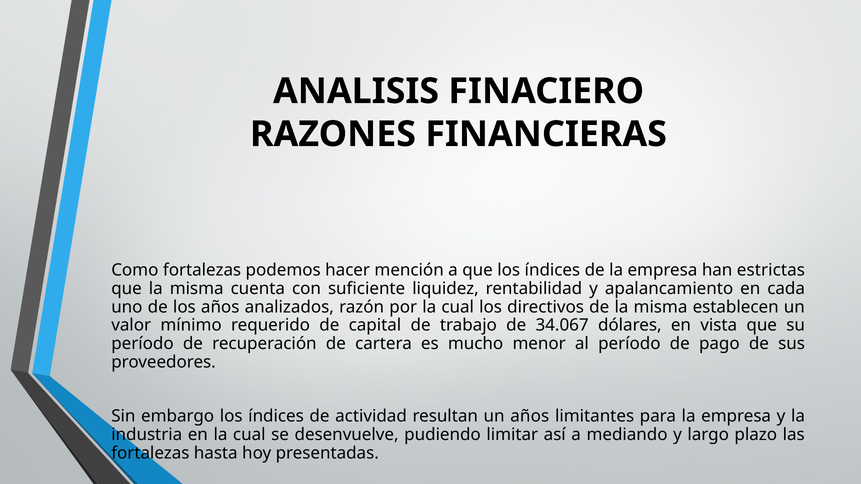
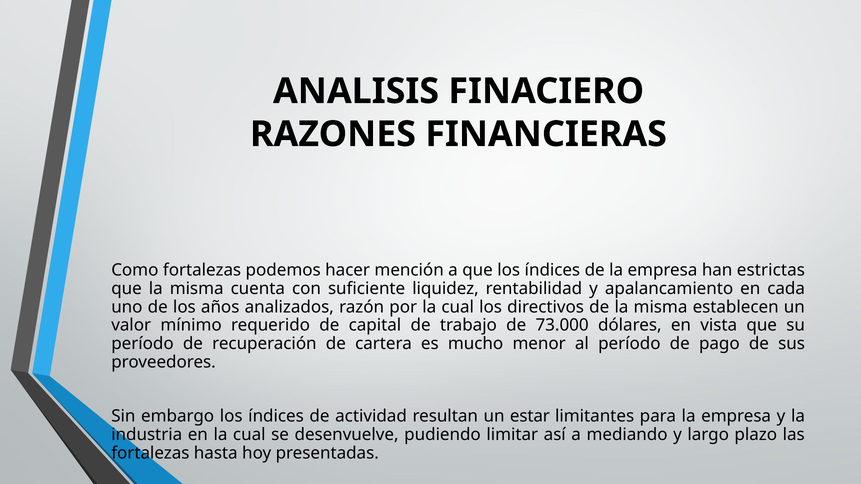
34.067: 34.067 -> 73.000 (562, 325)
un años: años -> estar (530, 417)
